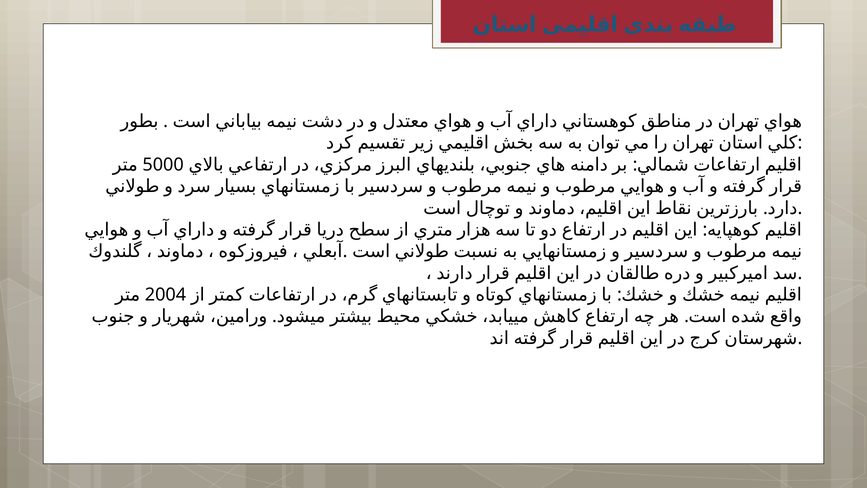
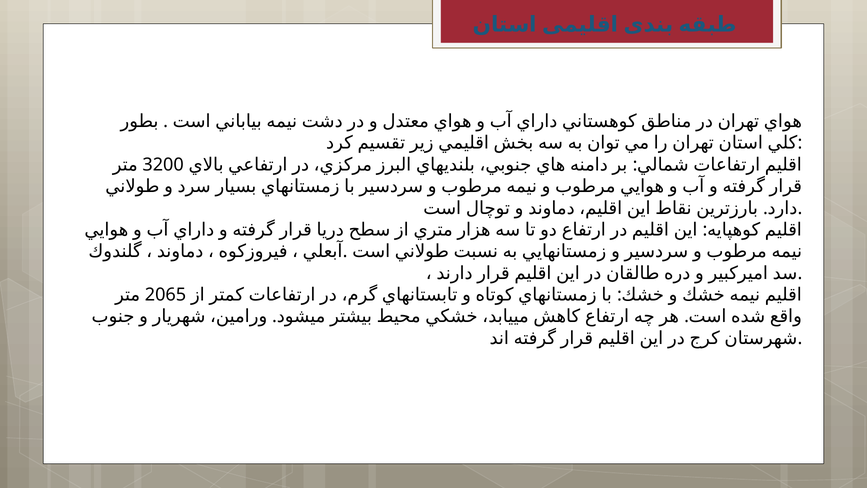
5000: 5000 -> 3200 (163, 165)
2004: 2004 -> 2065 (165, 295)
